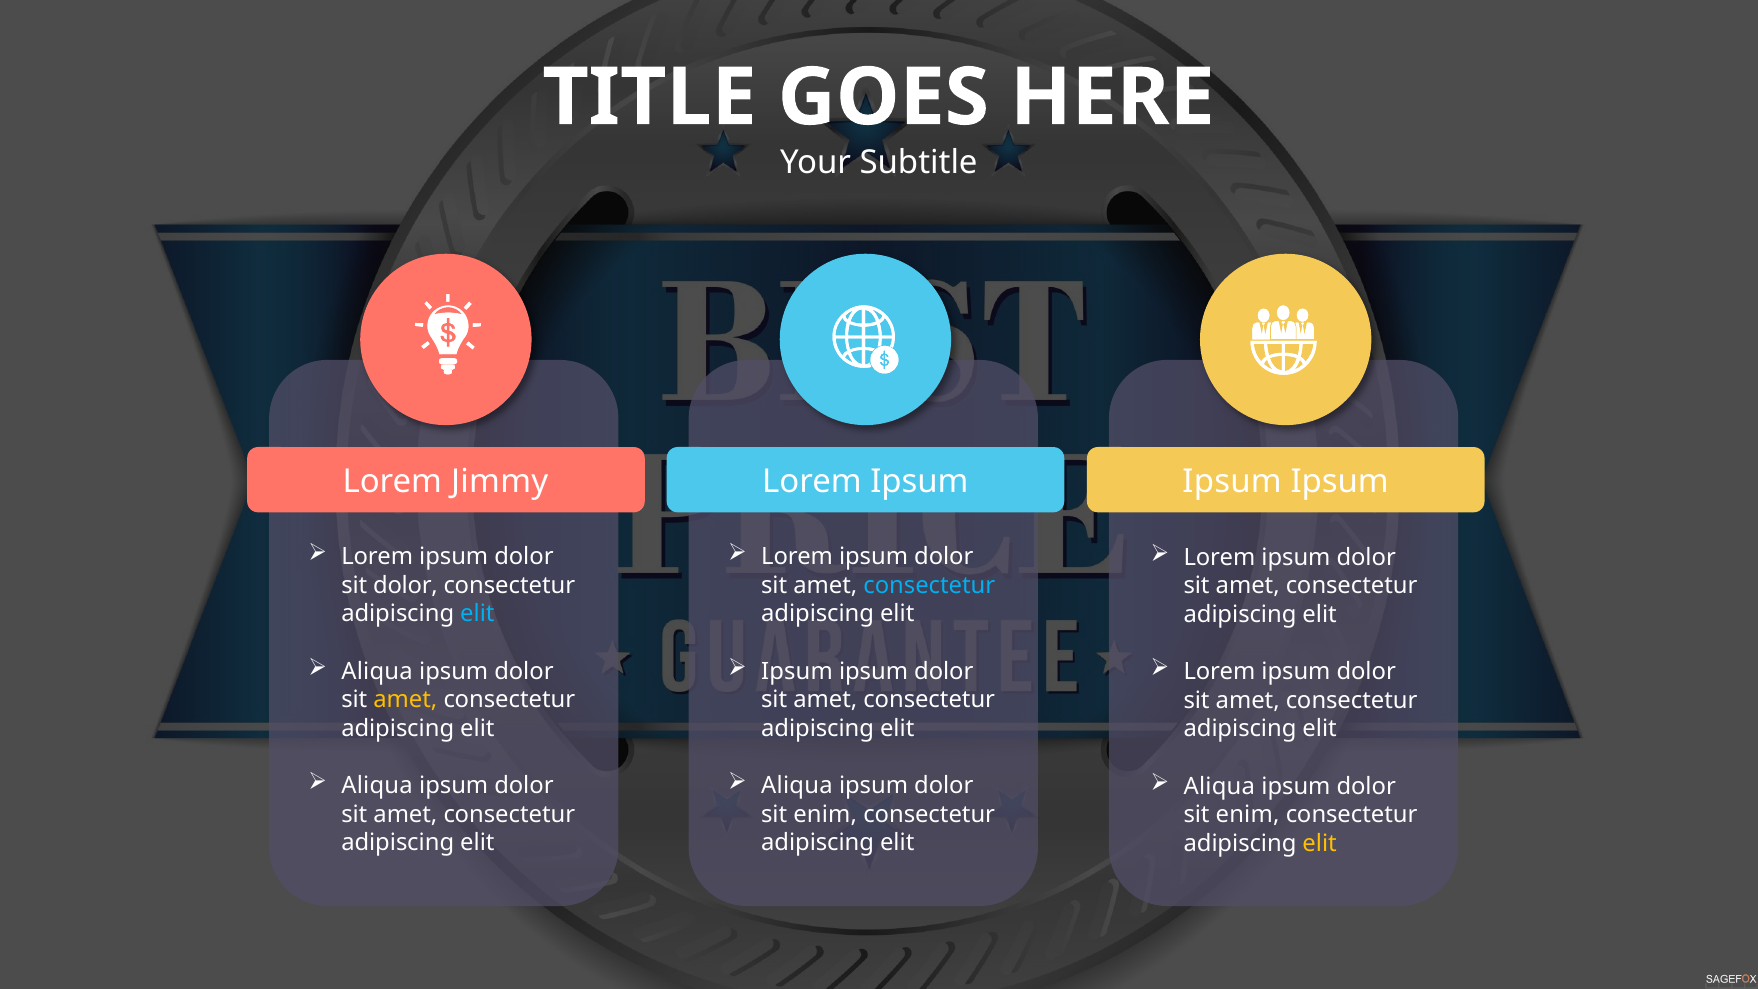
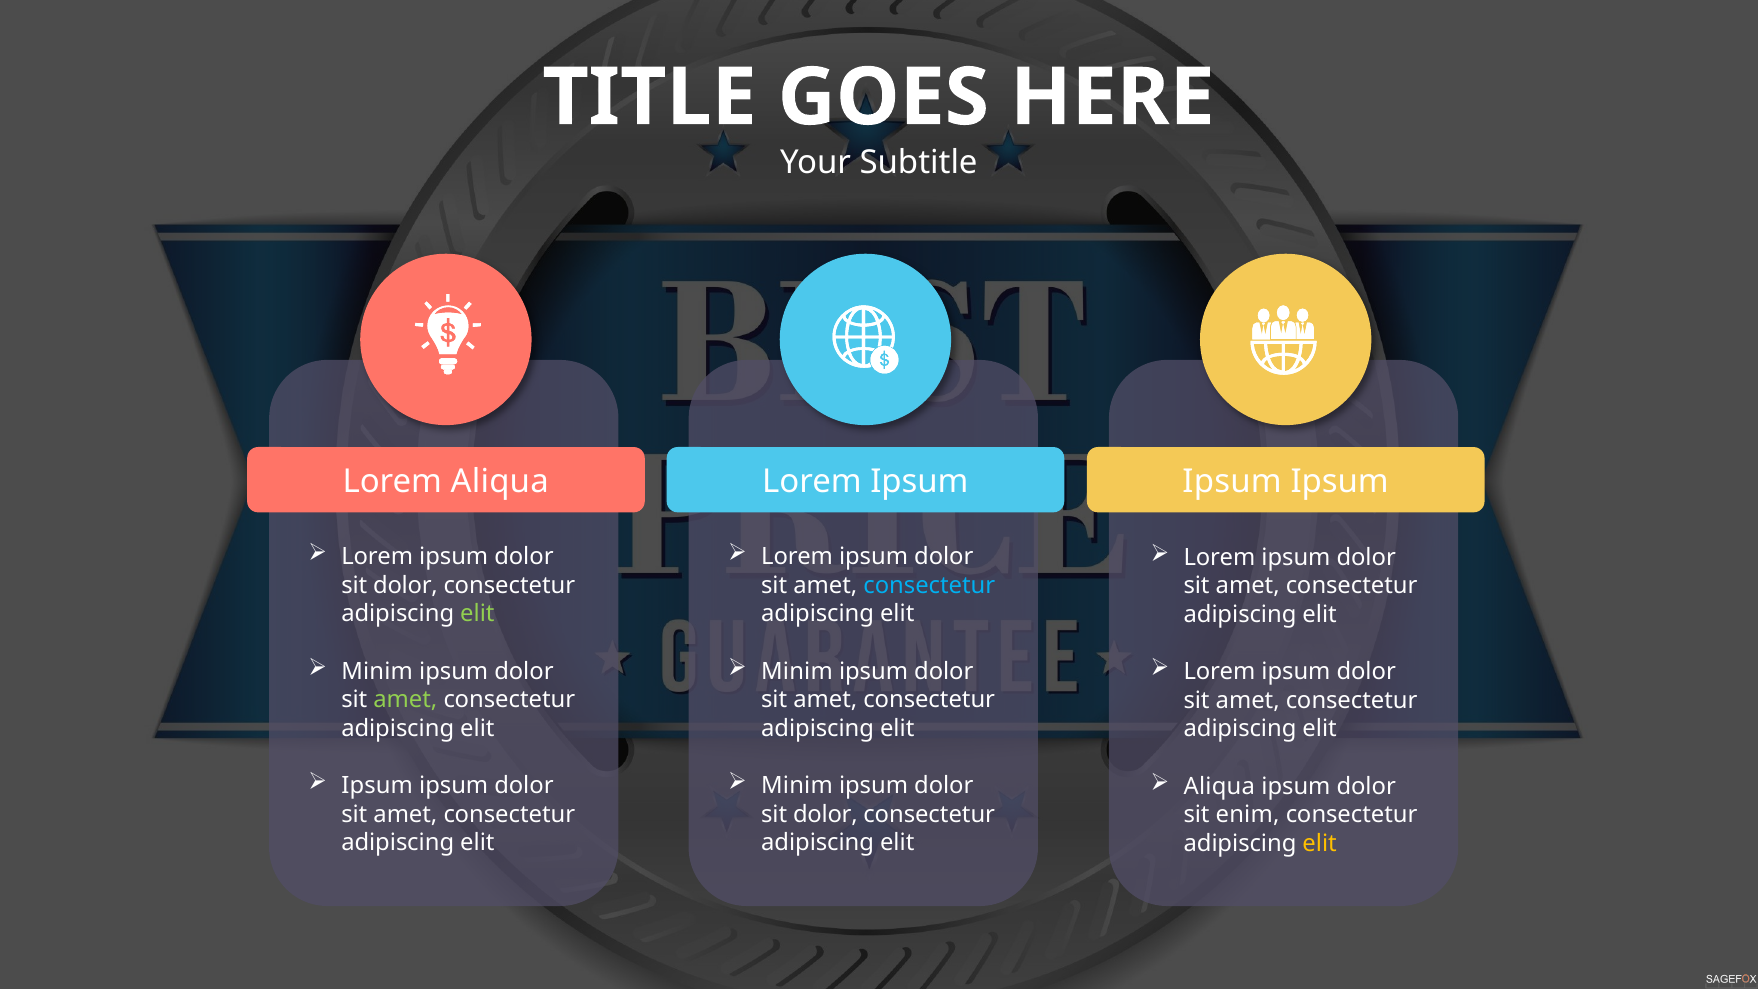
Lorem Jimmy: Jimmy -> Aliqua (500, 482)
elit colour: light blue -> light green (477, 614)
Aliqua: Aliqua -> Minim (377, 671)
Ipsum: Ipsum -> Minim (797, 671)
amet colour: yellow -> light green (405, 700)
Aliqua: Aliqua -> Ipsum (377, 785)
Aliqua: Aliqua -> Minim (797, 785)
enim: enim -> dolor (825, 814)
